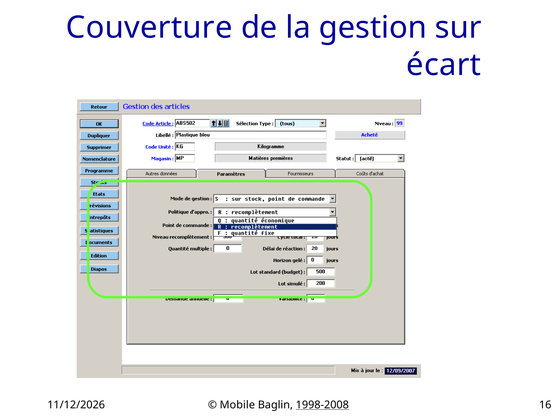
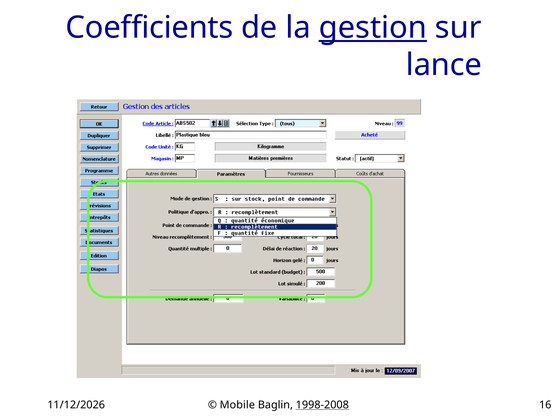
Couverture: Couverture -> Coefficients (149, 28)
gestion underline: none -> present (373, 28)
écart: écart -> lance (444, 65)
